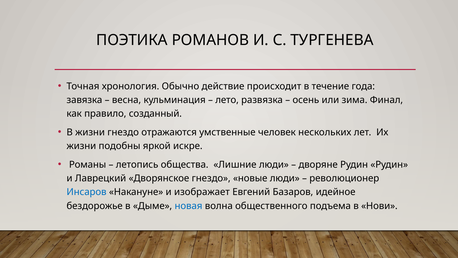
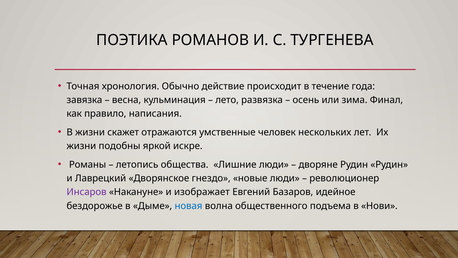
созданный: созданный -> написания (155, 114)
жизни гнездо: гнездо -> скажет (123, 132)
Инсаров colour: blue -> purple (87, 192)
